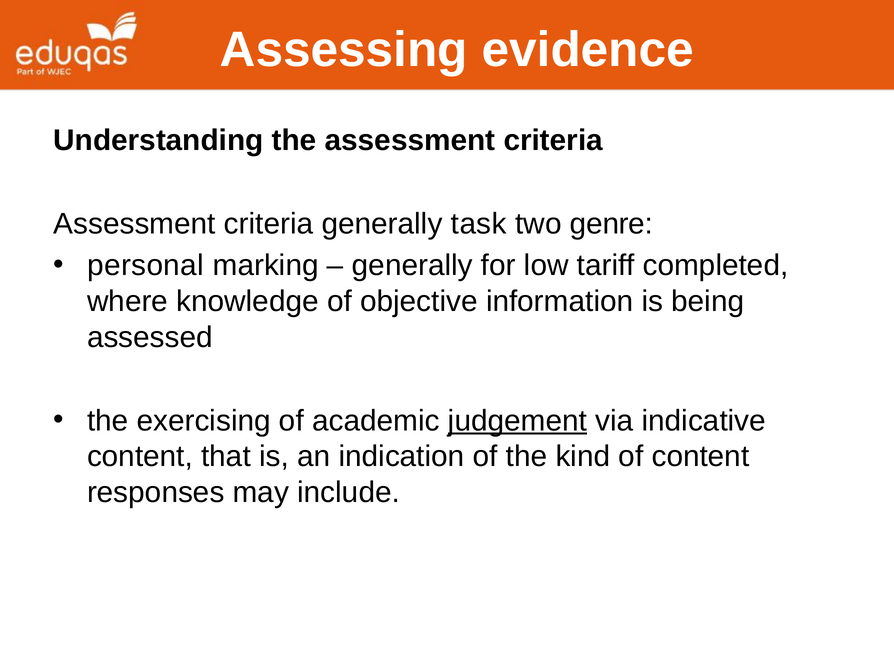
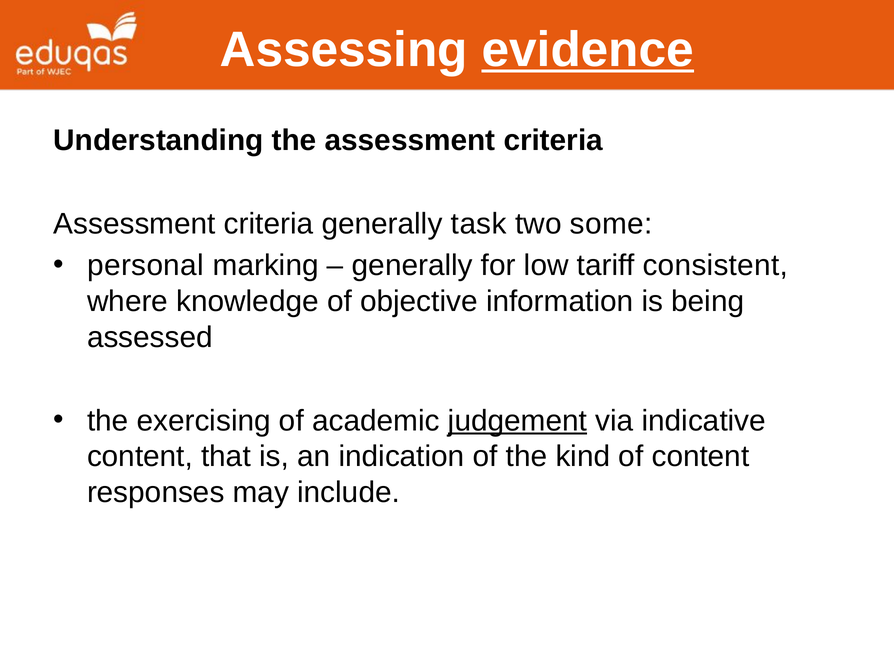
evidence underline: none -> present (588, 50)
genre: genre -> some (611, 224)
completed: completed -> consistent (715, 265)
